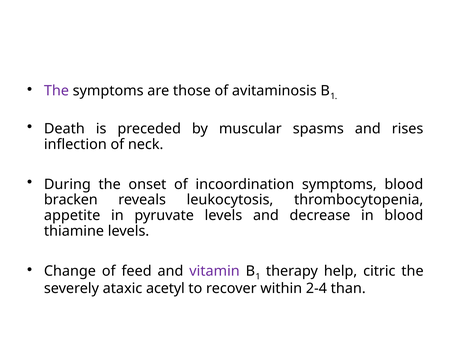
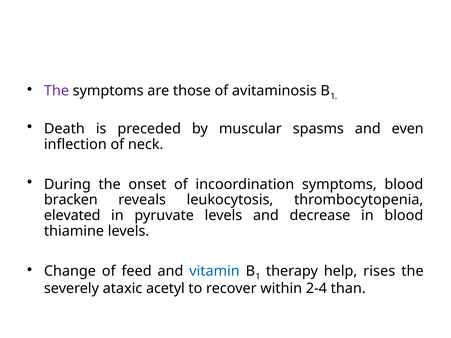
rises: rises -> even (408, 129)
appetite: appetite -> elevated (72, 216)
vitamin colour: purple -> blue (215, 271)
citric: citric -> rises (379, 271)
